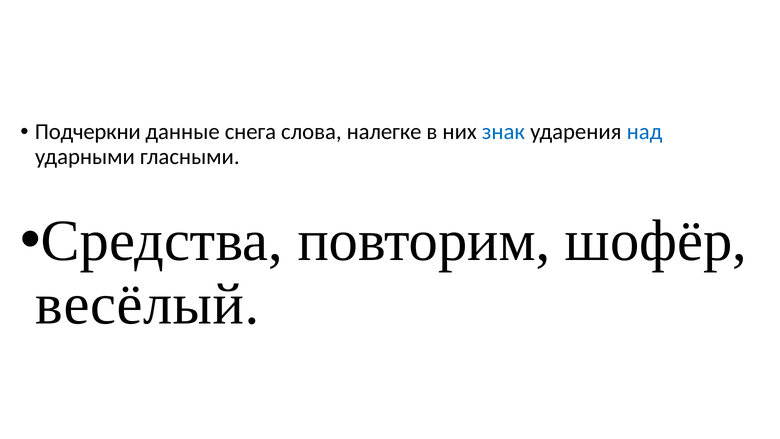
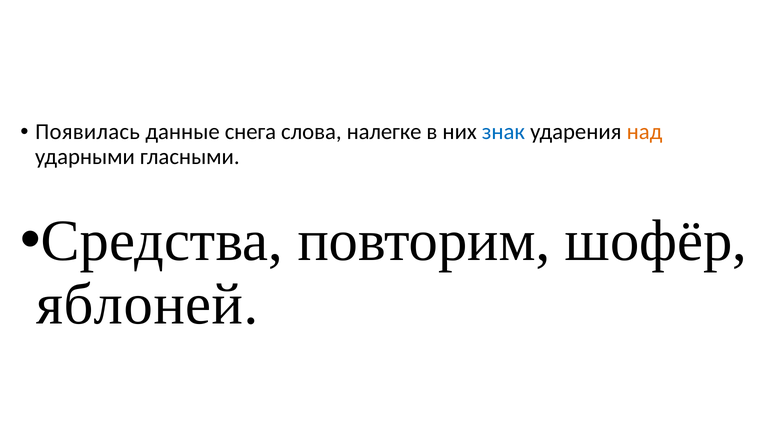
Подчеркни: Подчеркни -> Появилась (88, 132)
над colour: blue -> orange (644, 132)
весёлый: весёлый -> яблоней (147, 304)
